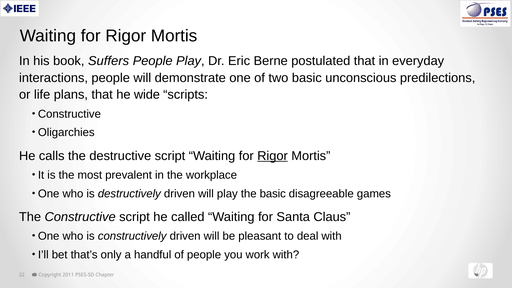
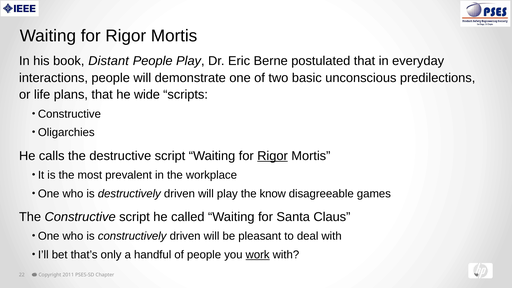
Suffers: Suffers -> Distant (109, 61)
the basic: basic -> know (273, 194)
work underline: none -> present (258, 255)
